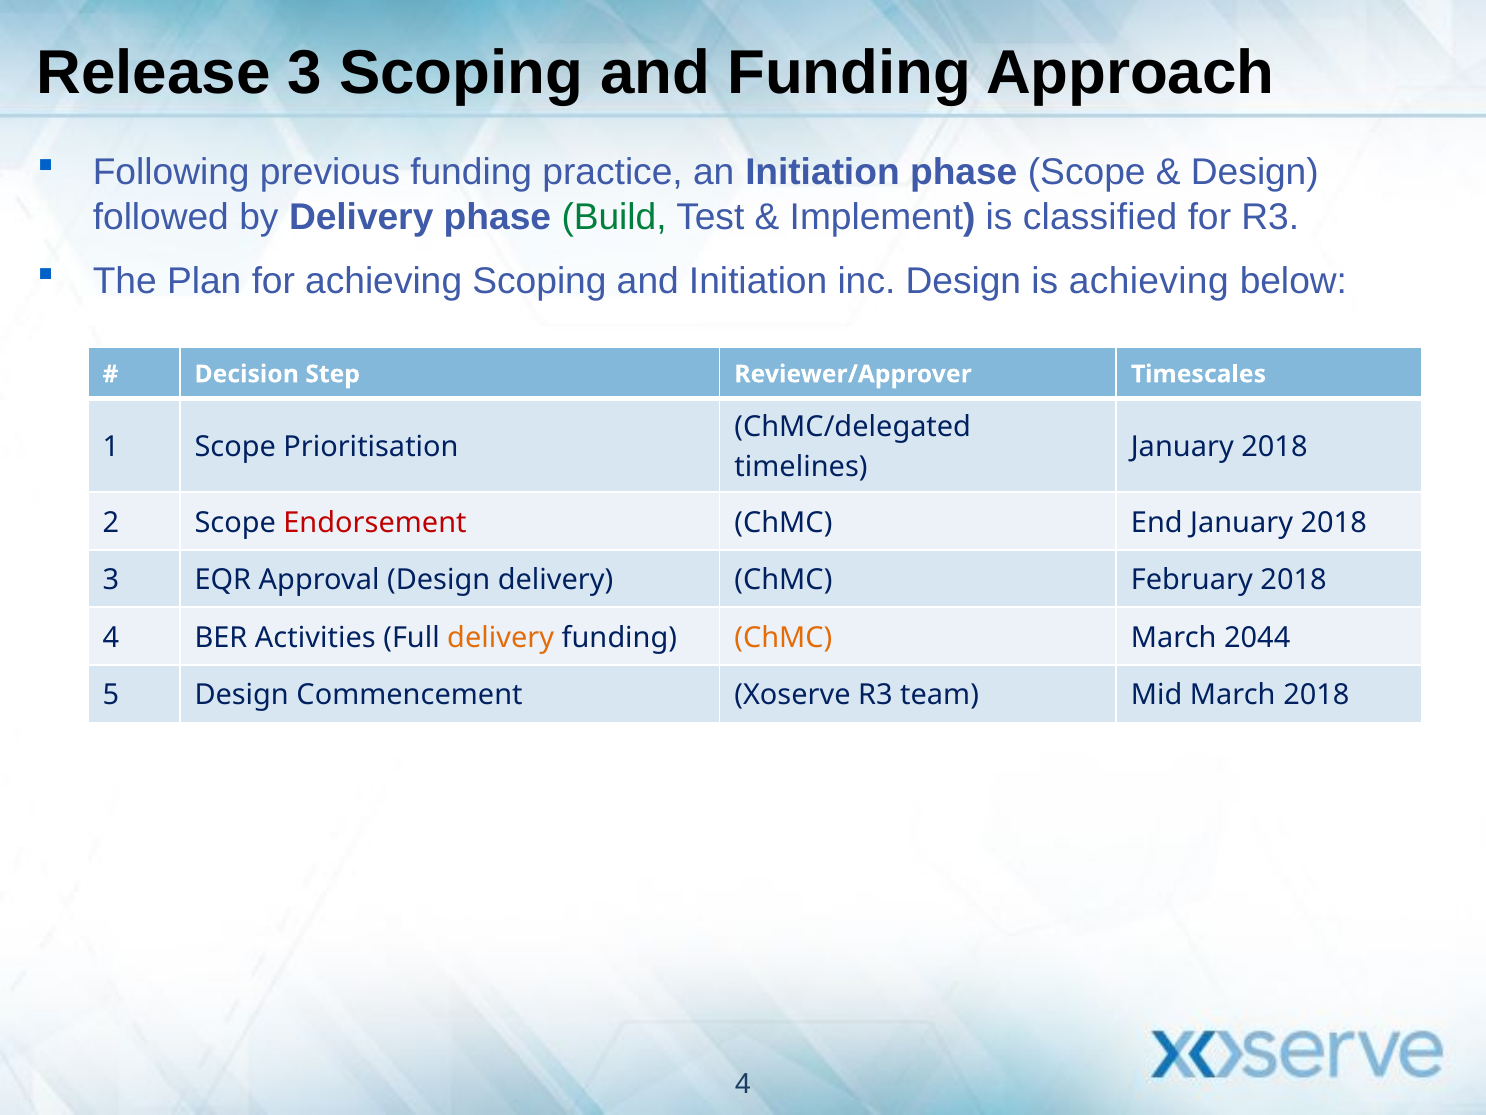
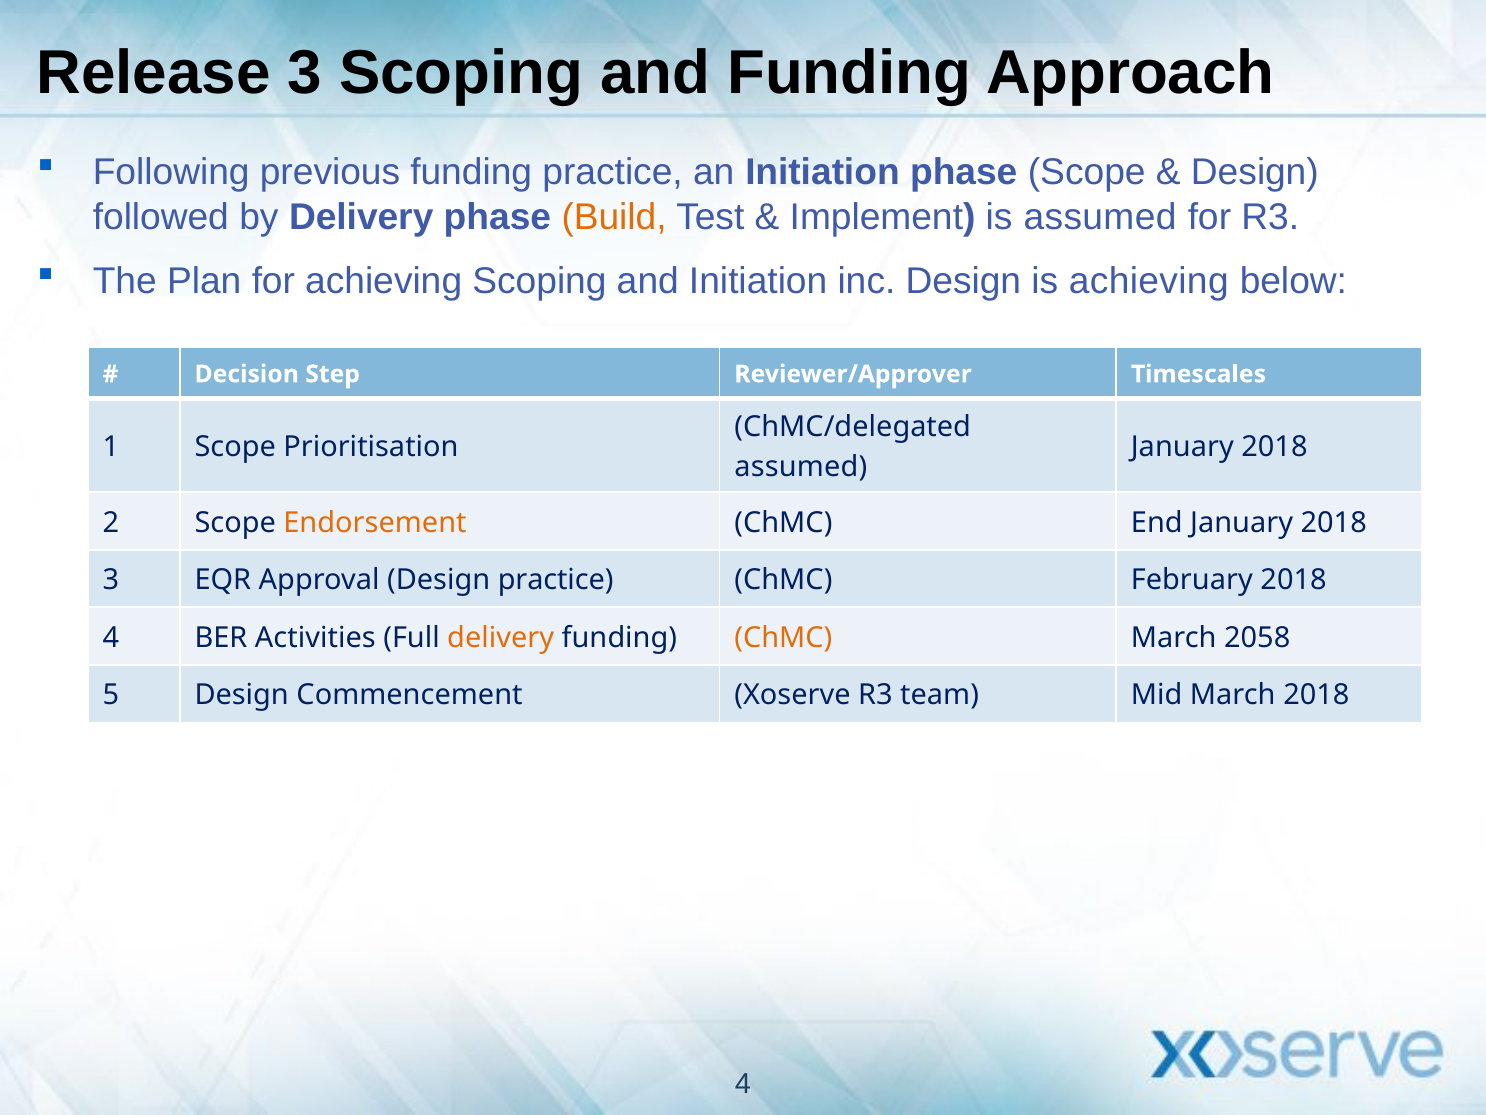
Build colour: green -> orange (614, 217)
is classified: classified -> assumed (1100, 217)
timelines: timelines -> assumed (801, 467)
Endorsement colour: red -> orange (375, 522)
Design delivery: delivery -> practice (556, 580)
2044: 2044 -> 2058 (1257, 638)
